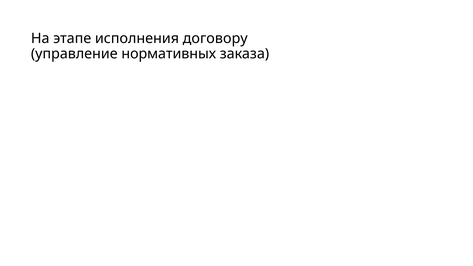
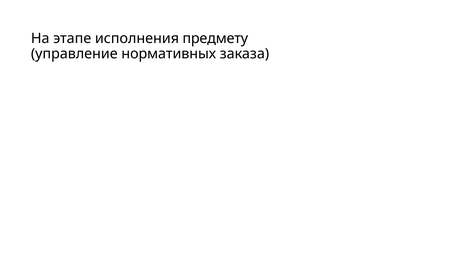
договору: договору -> предмету (215, 38)
